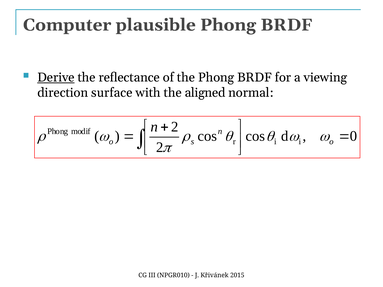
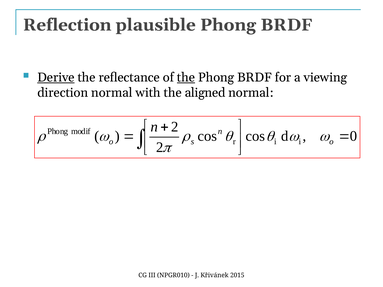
Computer: Computer -> Reflection (67, 25)
the underline: none -> present (186, 77)
direction surface: surface -> normal (112, 93)
